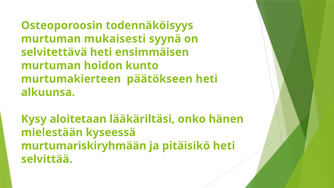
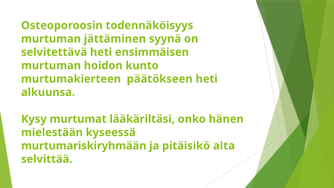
mukaisesti: mukaisesti -> jättäminen (115, 39)
aloitetaan: aloitetaan -> murtumat (78, 119)
pitäisikö heti: heti -> alta (224, 146)
